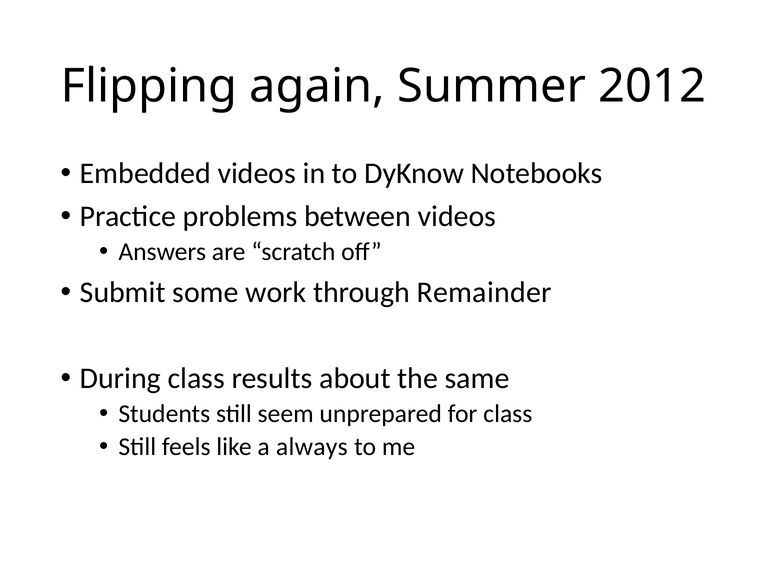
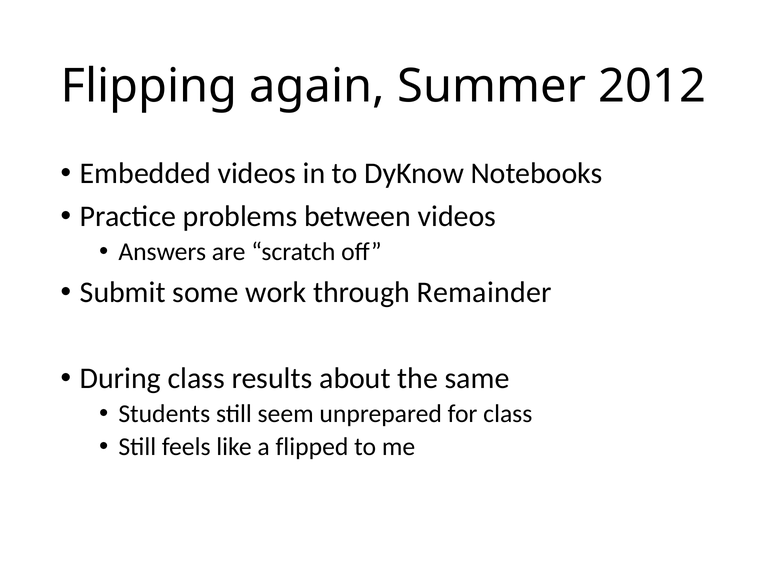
always: always -> flipped (312, 447)
